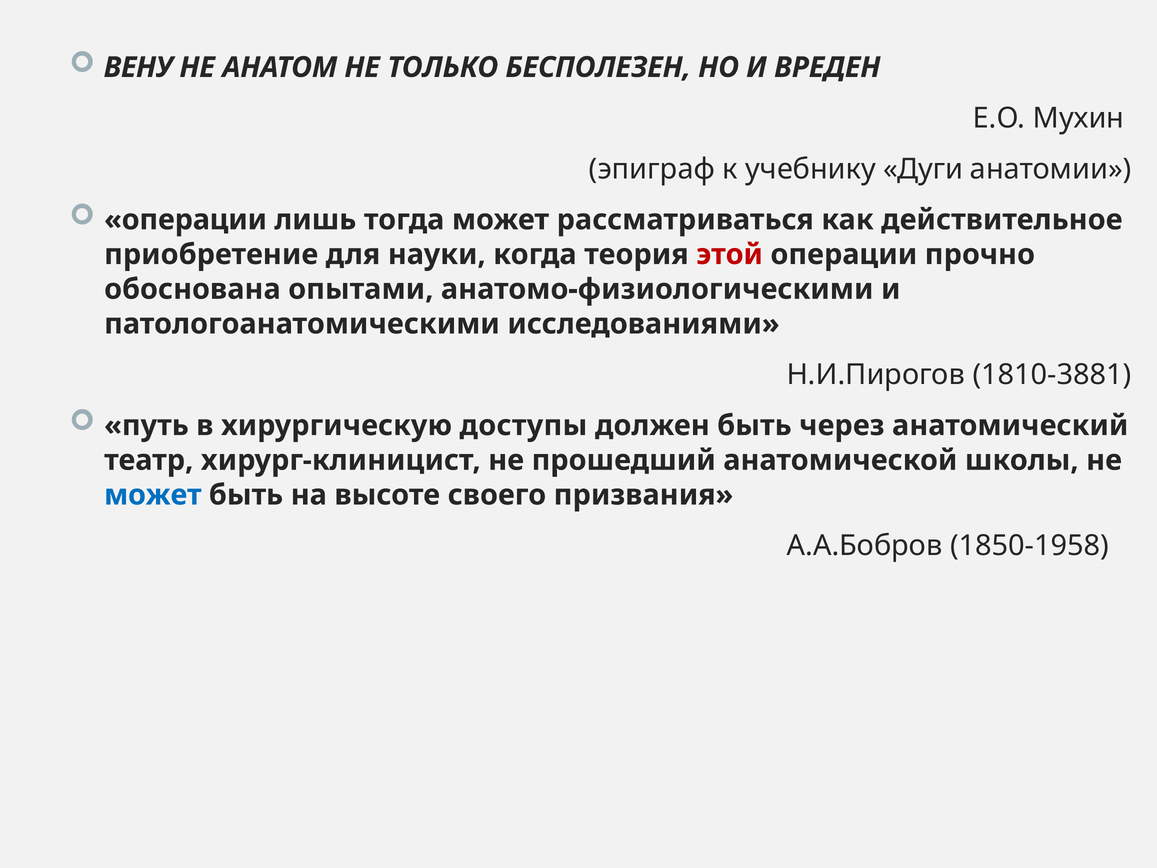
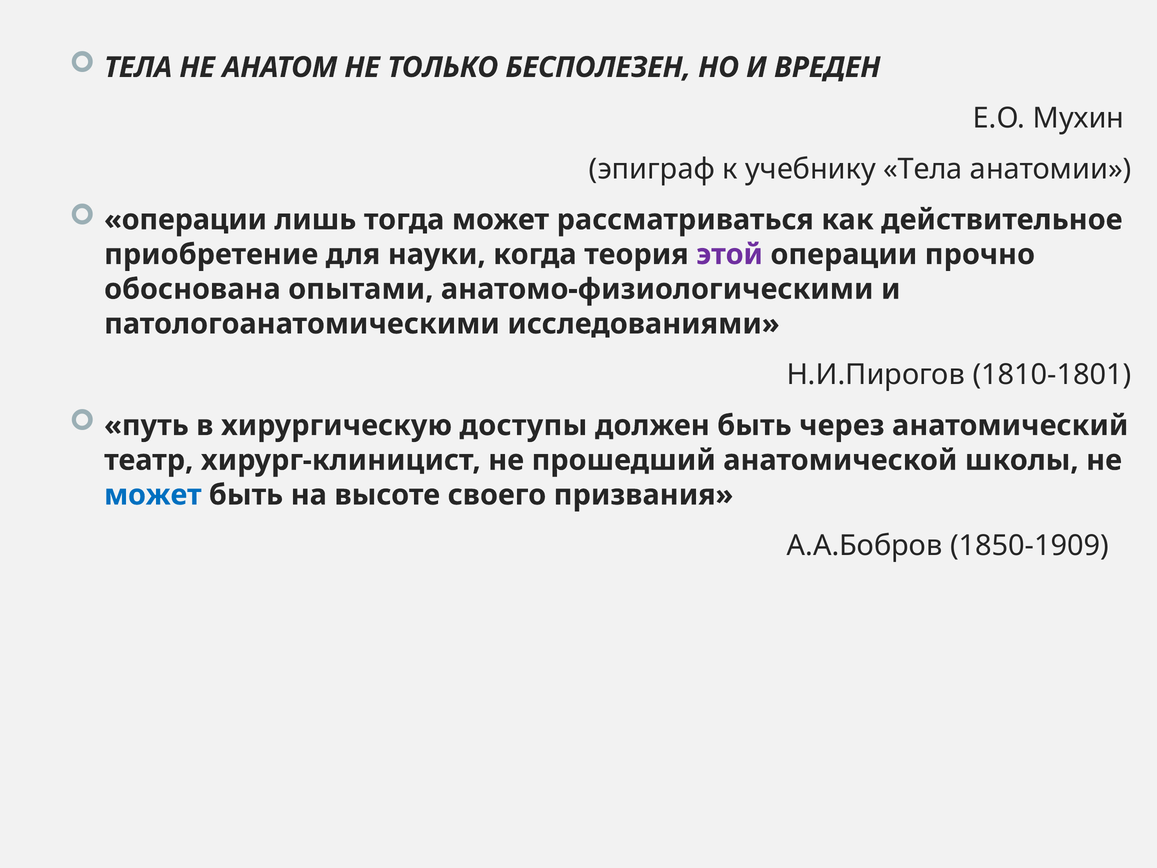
ВЕНУ: ВЕНУ -> ТЕЛА (138, 67)
учебнику Дуги: Дуги -> Тела (923, 169)
этой colour: red -> purple (730, 254)
1810-3881: 1810-3881 -> 1810-1801 (1052, 375)
1850-1958: 1850-1958 -> 1850-1909 (1029, 546)
